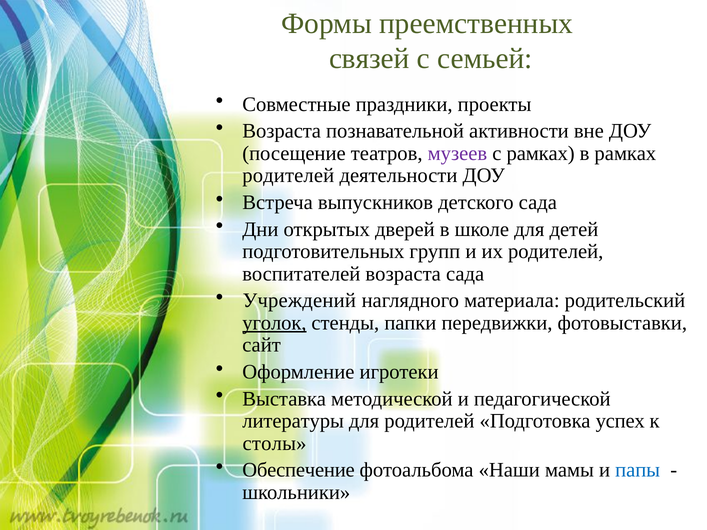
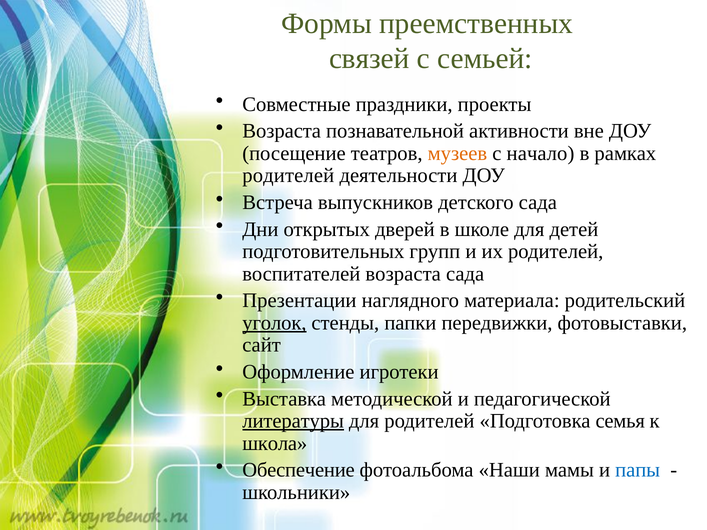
музеев colour: purple -> orange (457, 153)
с рамках: рамках -> начало (541, 153)
Учреждений: Учреждений -> Презентации (299, 301)
литературы underline: none -> present (293, 421)
успех: успех -> семья (620, 421)
столы: столы -> школа (275, 443)
